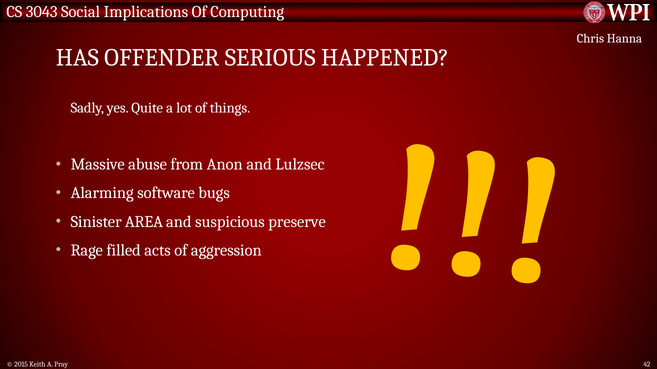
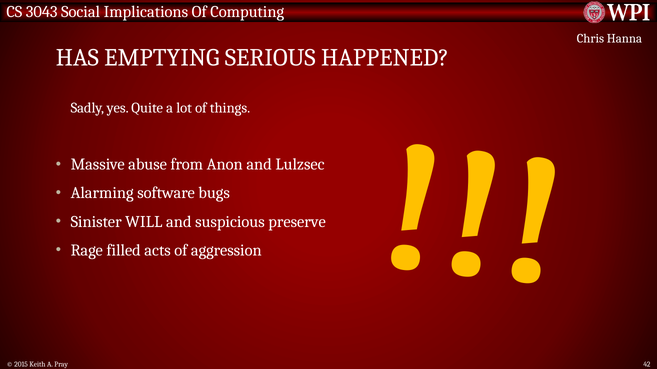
OFFENDER: OFFENDER -> EMPTYING (162, 58)
AREA: AREA -> WILL (144, 222)
